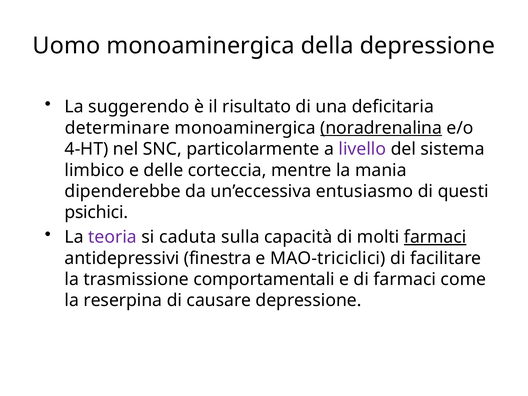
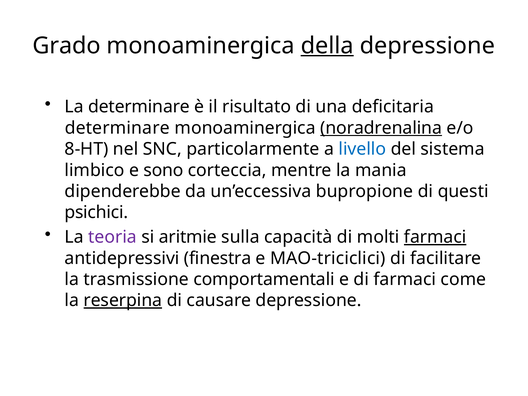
Uomo: Uomo -> Grado (67, 46)
della underline: none -> present (327, 46)
La suggerendo: suggerendo -> determinare (139, 107)
4-HT: 4-HT -> 8-HT (87, 149)
livello colour: purple -> blue (362, 149)
delle: delle -> sono (164, 170)
entusiasmo: entusiasmo -> bupropione (364, 191)
caduta: caduta -> aritmie (188, 237)
reserpina underline: none -> present (123, 300)
